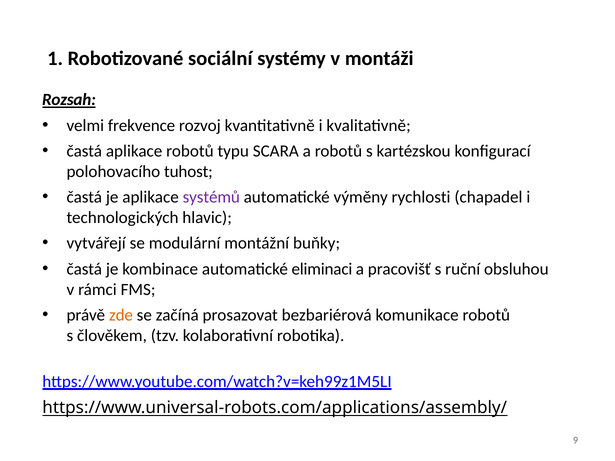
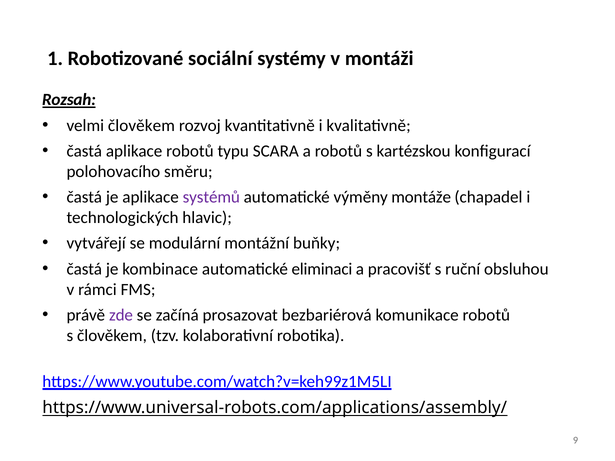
velmi frekvence: frekvence -> člověkem (141, 125)
tuhost: tuhost -> směru (188, 172)
rychlosti: rychlosti -> montáže (421, 197)
zde colour: orange -> purple (121, 315)
